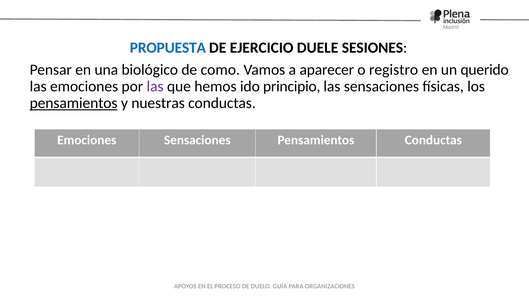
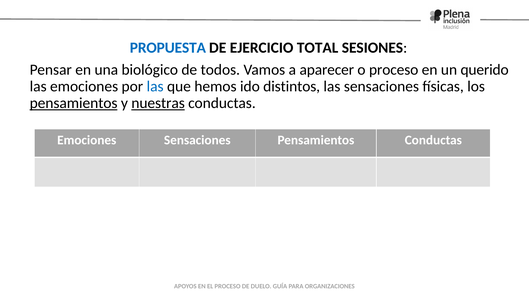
DUELE: DUELE -> TOTAL (318, 48)
como: como -> todos (220, 70)
o registro: registro -> proceso (394, 70)
las colour: purple -> blue (155, 87)
principio: principio -> distintos (292, 87)
nuestras underline: none -> present (158, 103)
